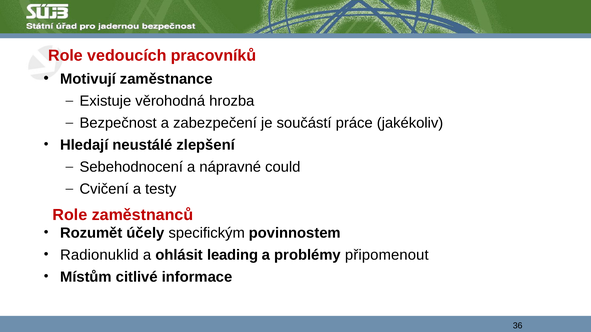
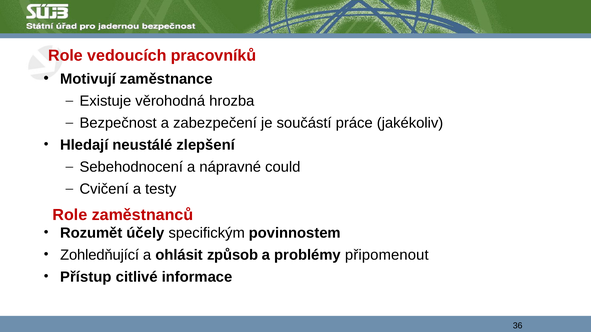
Radionuklid: Radionuklid -> Zohledňující (100, 255)
leading: leading -> způsob (233, 255)
Místům: Místům -> Přístup (86, 277)
